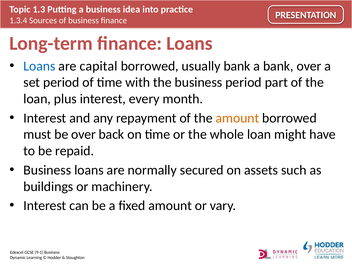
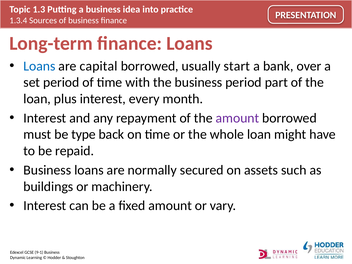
usually bank: bank -> start (237, 66)
amount colour: orange -> purple (237, 118)
be over: over -> type (84, 134)
